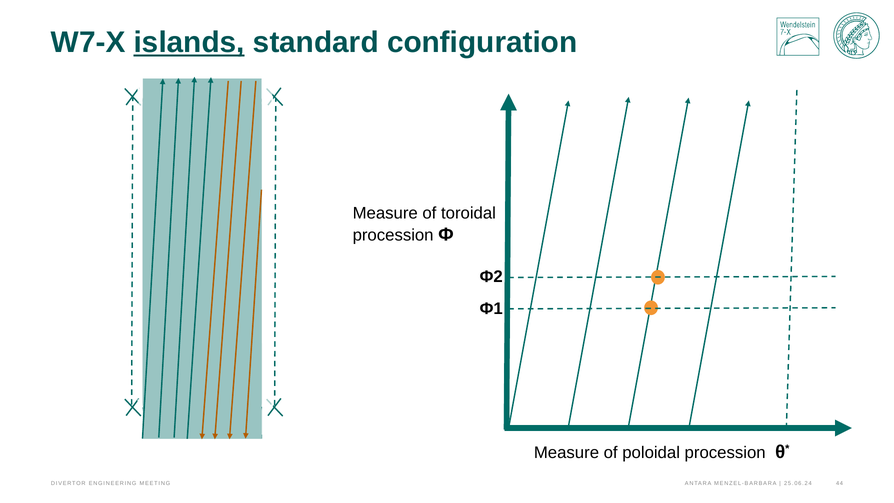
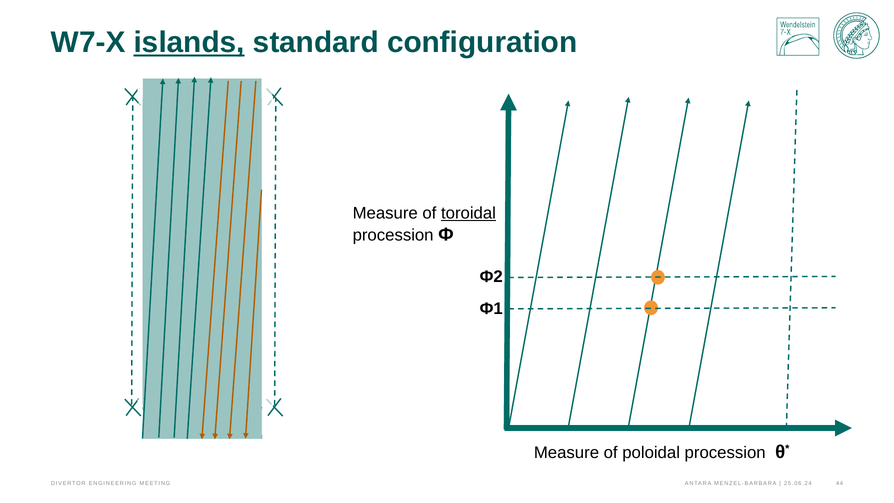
toroidal underline: none -> present (468, 213)
